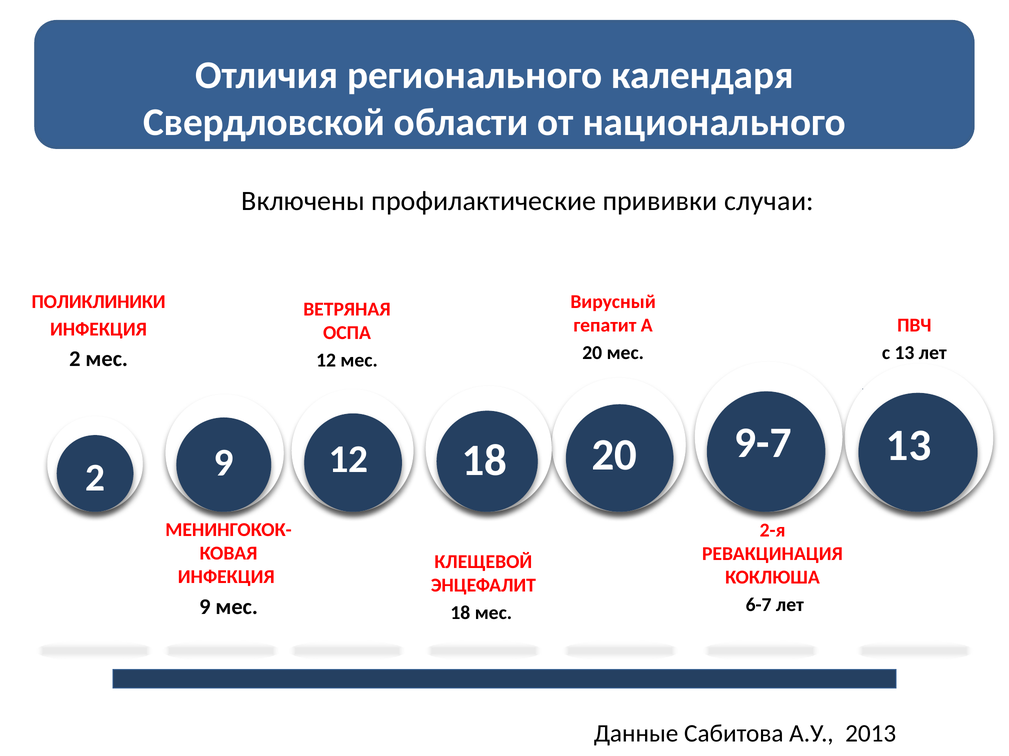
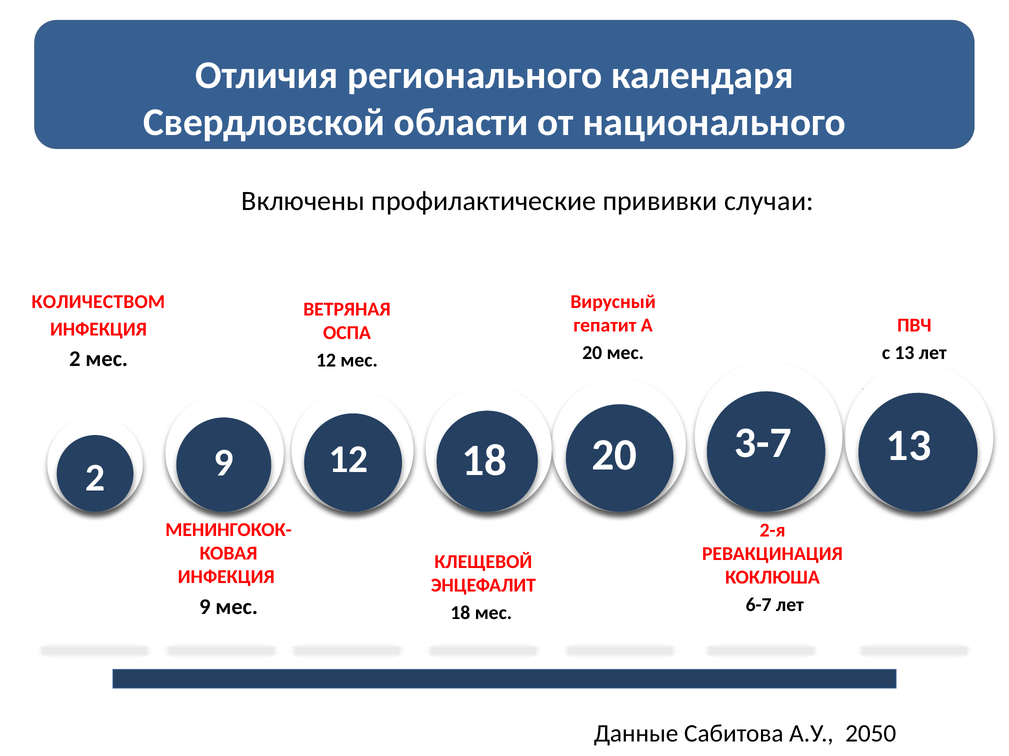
ПОЛИКЛИНИКИ: ПОЛИКЛИНИКИ -> КОЛИЧЕСТВОМ (98, 302)
9-7: 9-7 -> 3-7 (763, 444)
2013: 2013 -> 2050 (871, 734)
